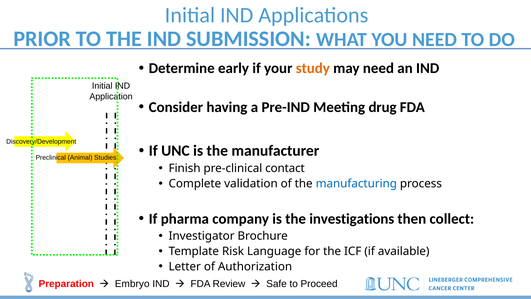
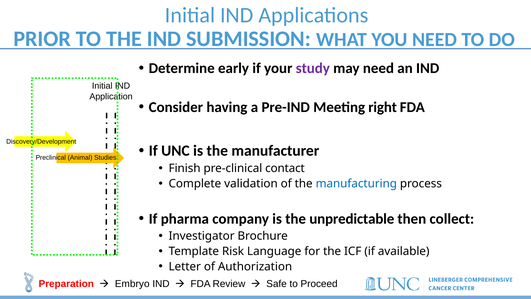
study colour: orange -> purple (313, 68)
drug: drug -> right (383, 107)
investigations: investigations -> unpredictable (352, 219)
